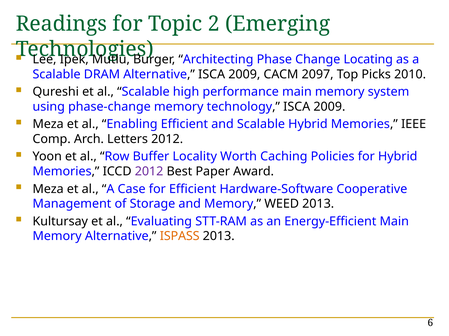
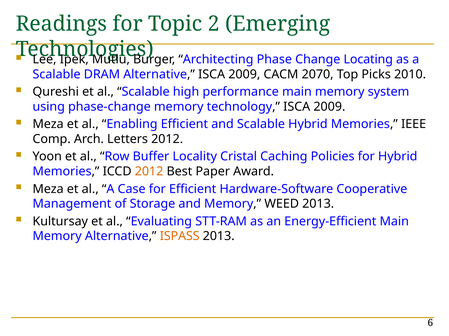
2097: 2097 -> 2070 (318, 75)
Worth: Worth -> Cristal (239, 157)
2012 colour: purple -> orange (149, 172)
